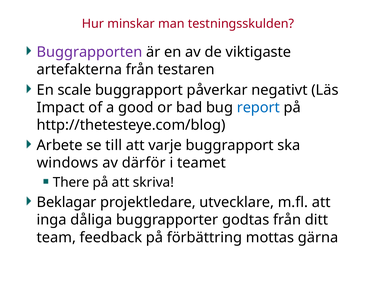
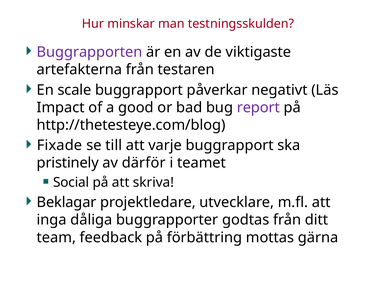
report colour: blue -> purple (258, 107)
Arbete: Arbete -> Fixade (60, 145)
windows: windows -> pristinely (68, 163)
There: There -> Social (71, 182)
